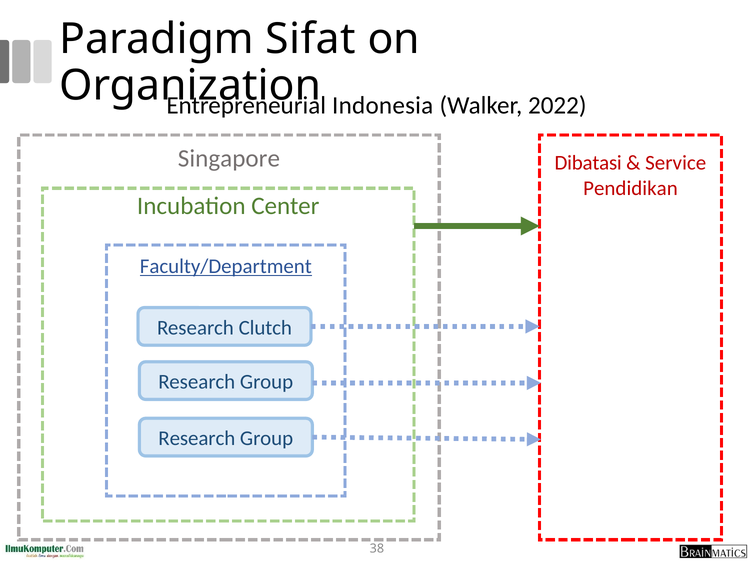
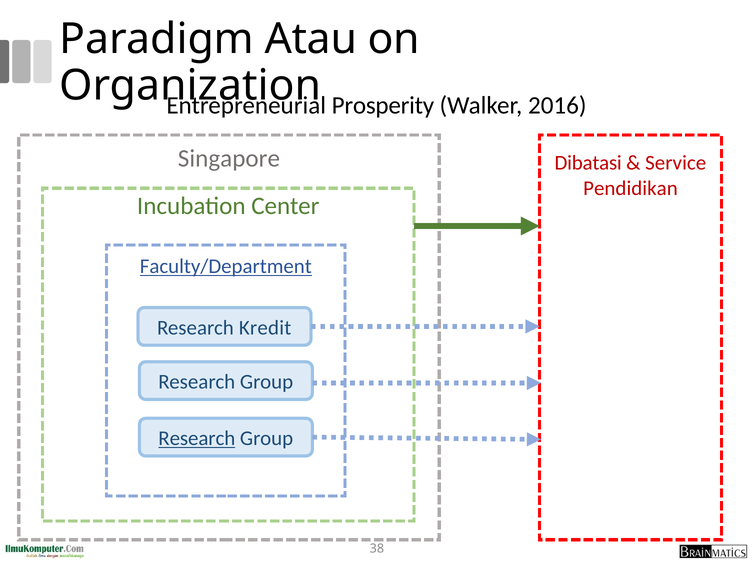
Sifat: Sifat -> Atau (311, 39)
Indonesia: Indonesia -> Prosperity (383, 105)
2022: 2022 -> 2016 (557, 105)
Clutch: Clutch -> Kredit (265, 328)
Research underline: none -> present (197, 438)
